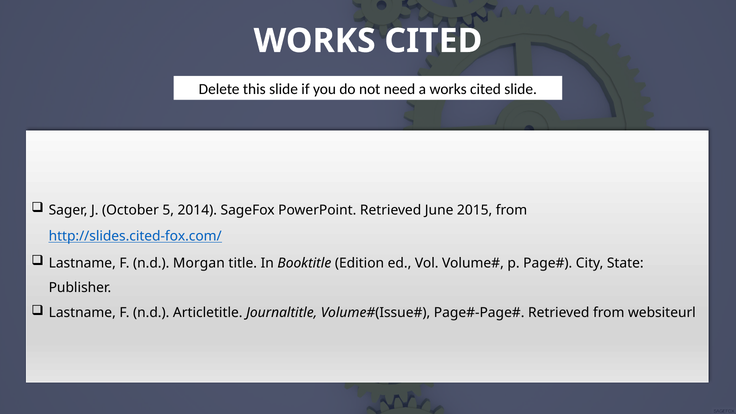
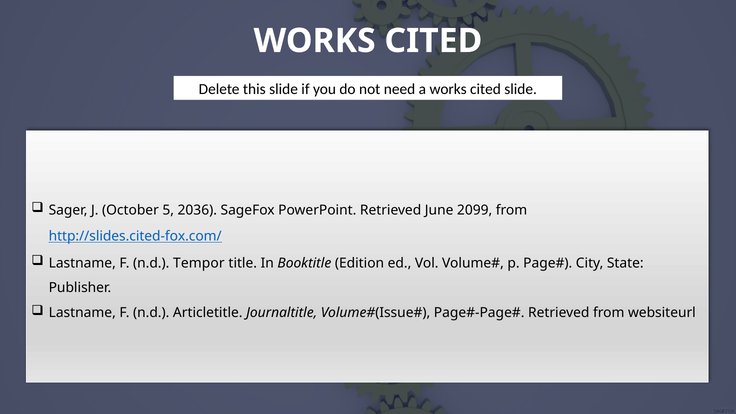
2014: 2014 -> 2036 (197, 210)
2015: 2015 -> 2099 (475, 210)
Morgan: Morgan -> Tempor (199, 263)
